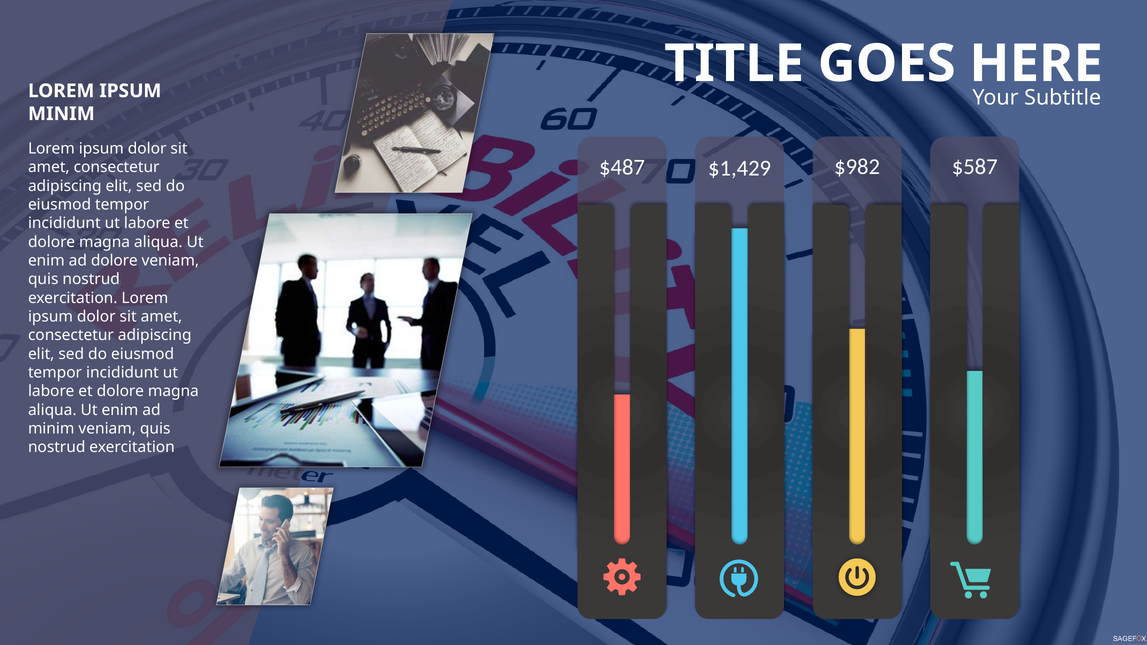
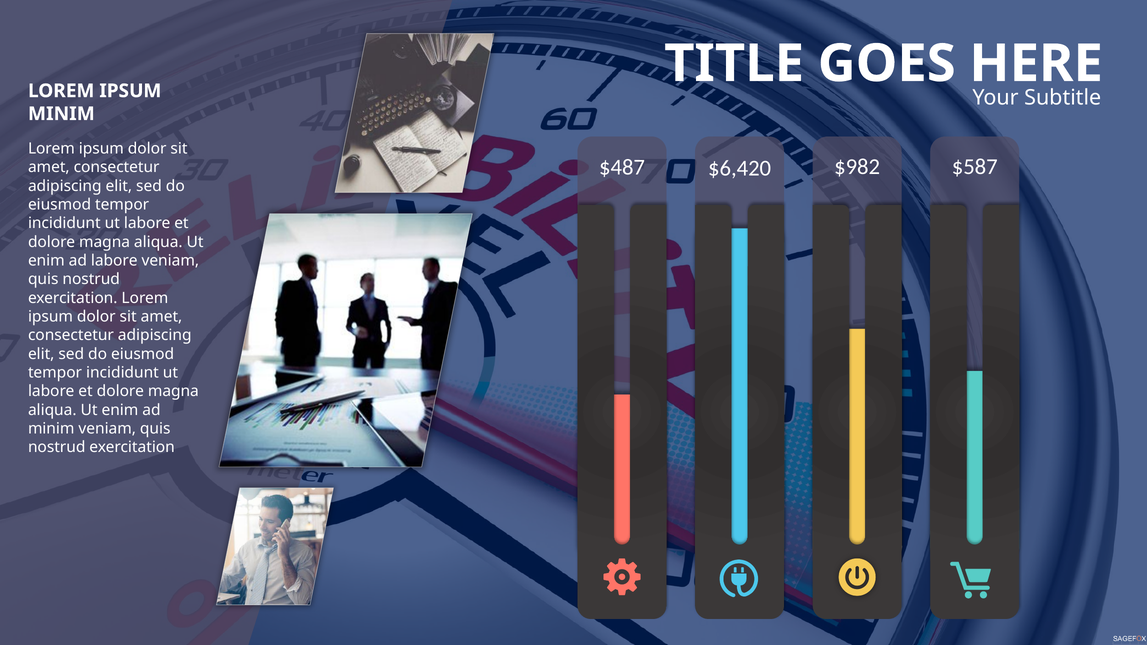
$1,429: $1,429 -> $6,420 (740, 169)
ad dolore: dolore -> labore (114, 261)
